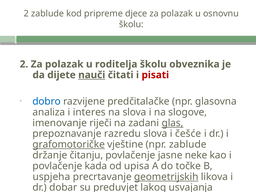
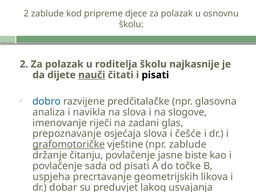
obveznika: obveznika -> najkasnije (194, 64)
pisati colour: red -> black (155, 75)
interes: interes -> navikla (89, 112)
glas underline: present -> none (173, 123)
razredu: razredu -> osjećaja (123, 134)
neke: neke -> biste (196, 155)
kada: kada -> sada (96, 166)
od upisa: upisa -> pisati (137, 166)
geometrijskih underline: present -> none (166, 177)
